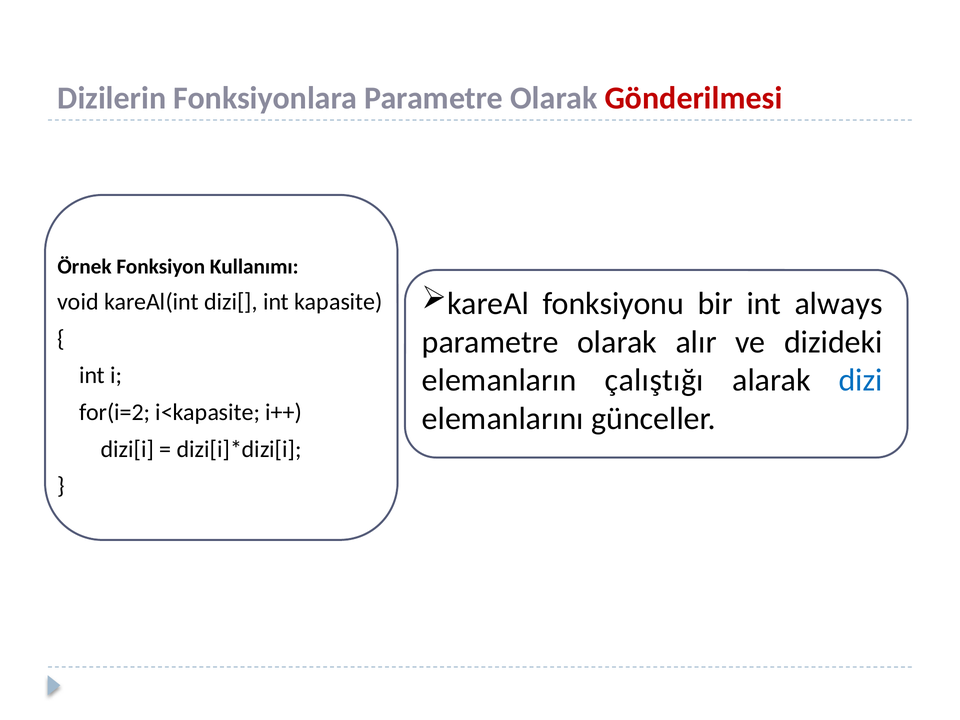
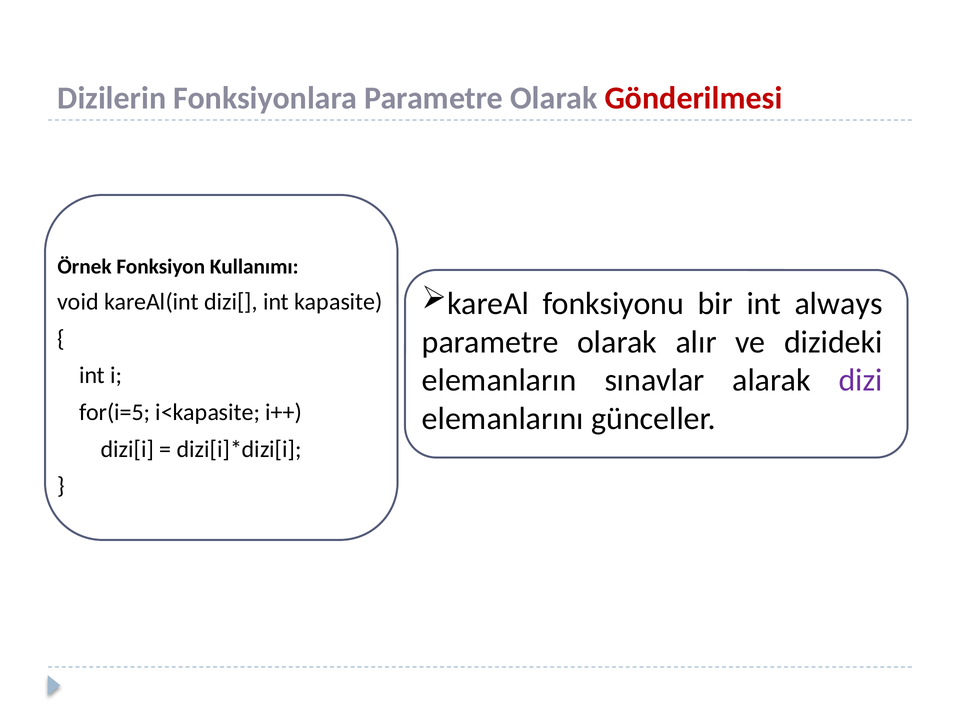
çalıştığı: çalıştığı -> sınavlar (654, 380)
dizi colour: blue -> purple (861, 380)
for(i=2: for(i=2 -> for(i=5 (115, 412)
